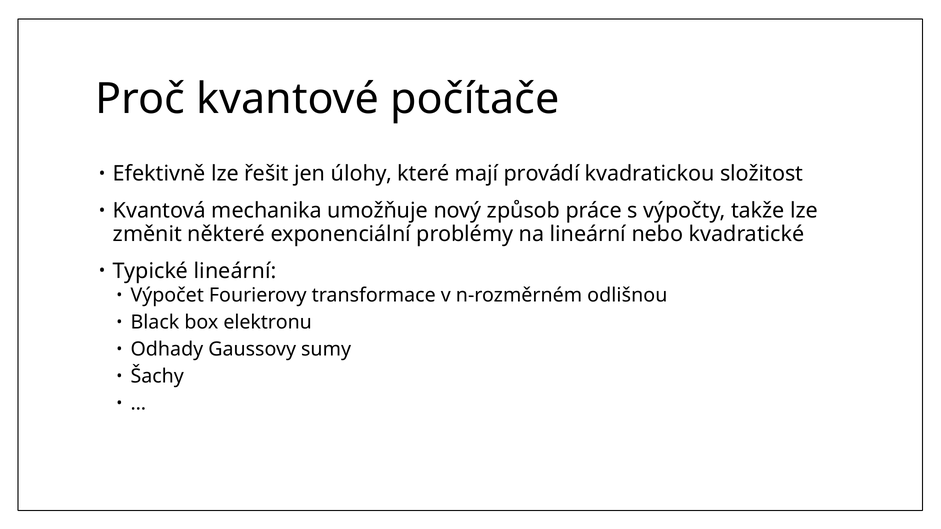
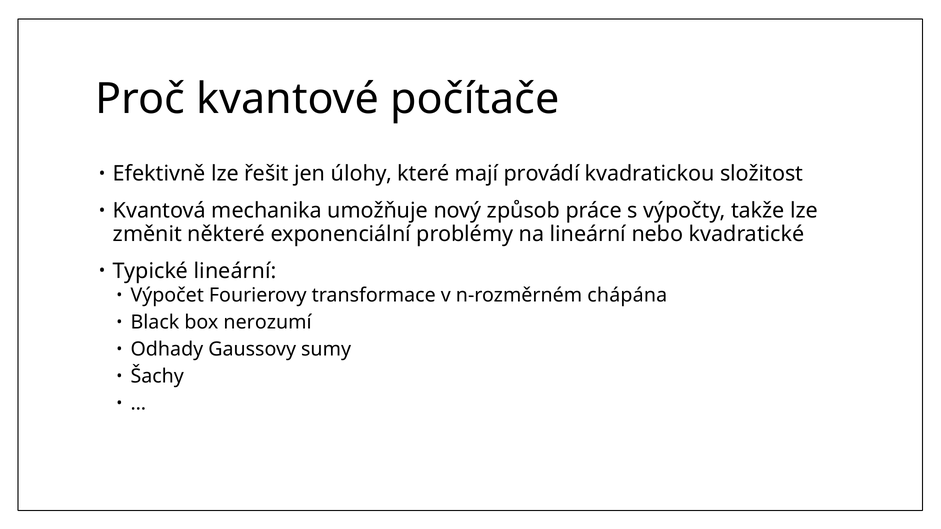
odlišnou: odlišnou -> chápána (627, 295)
elektronu: elektronu -> nerozumí (268, 322)
